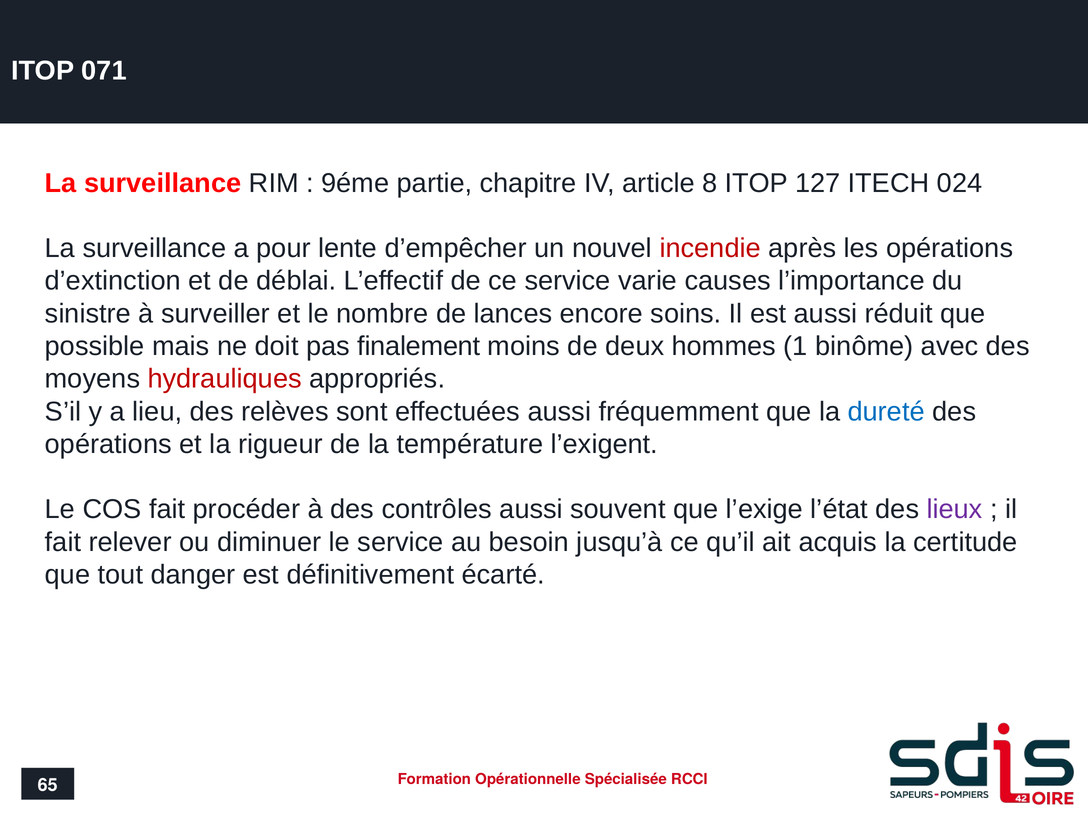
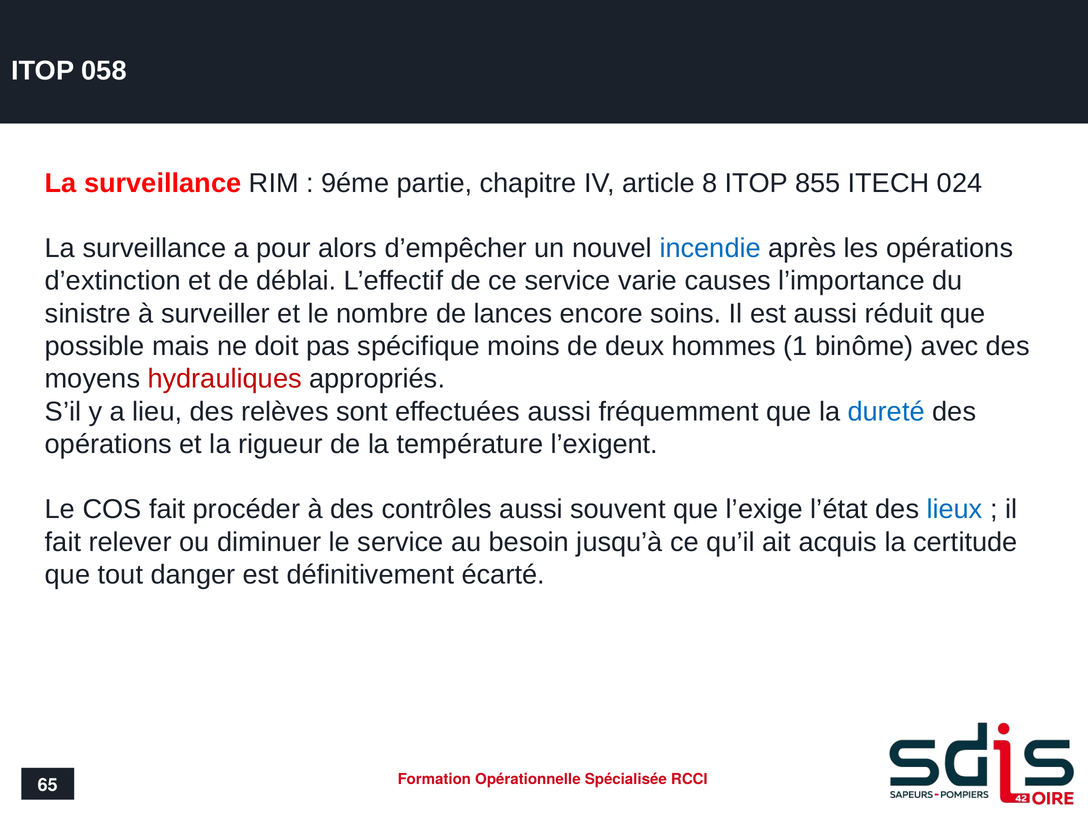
071: 071 -> 058 (104, 71)
127: 127 -> 855 (818, 183)
lente: lente -> alors (348, 248)
incendie colour: red -> blue (710, 248)
finalement: finalement -> spécifique (419, 346)
lieux colour: purple -> blue (955, 509)
